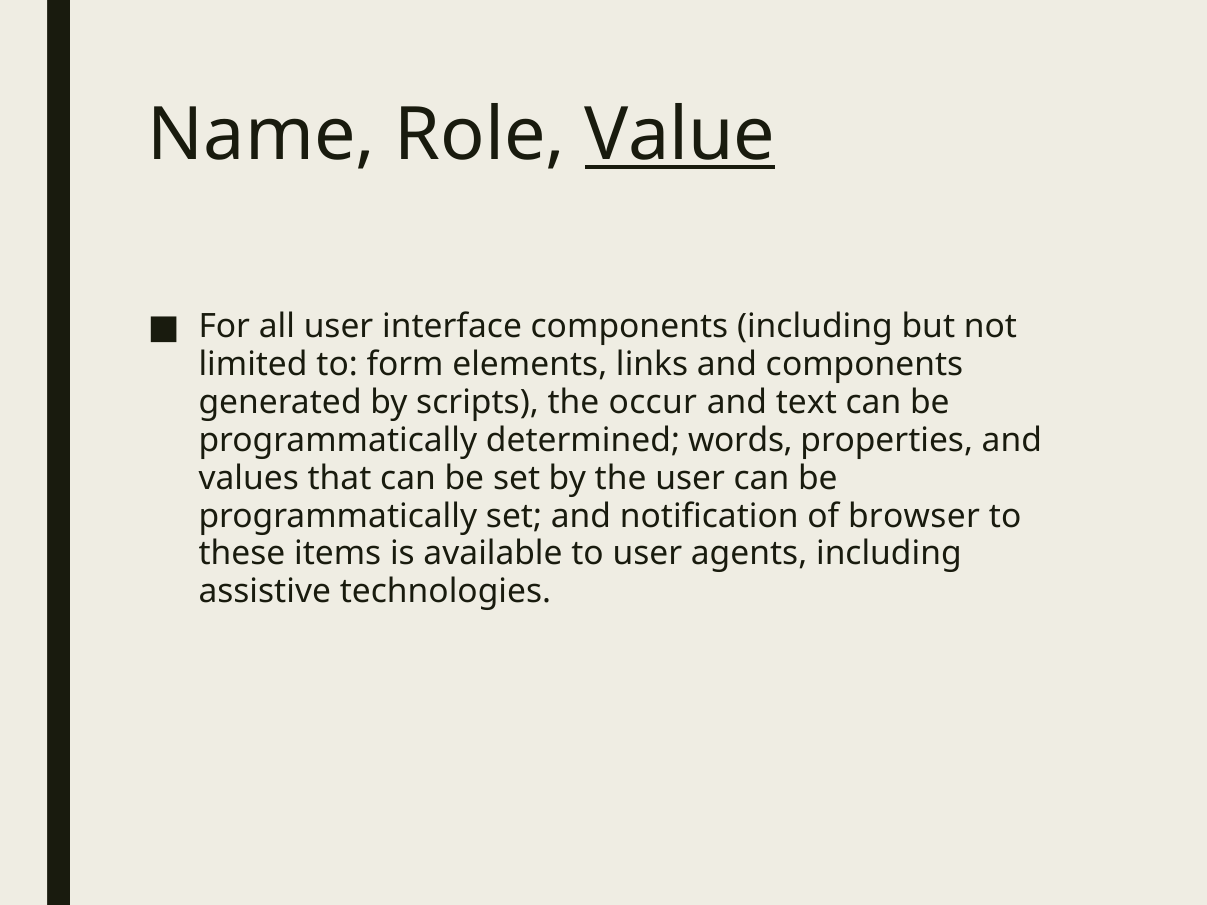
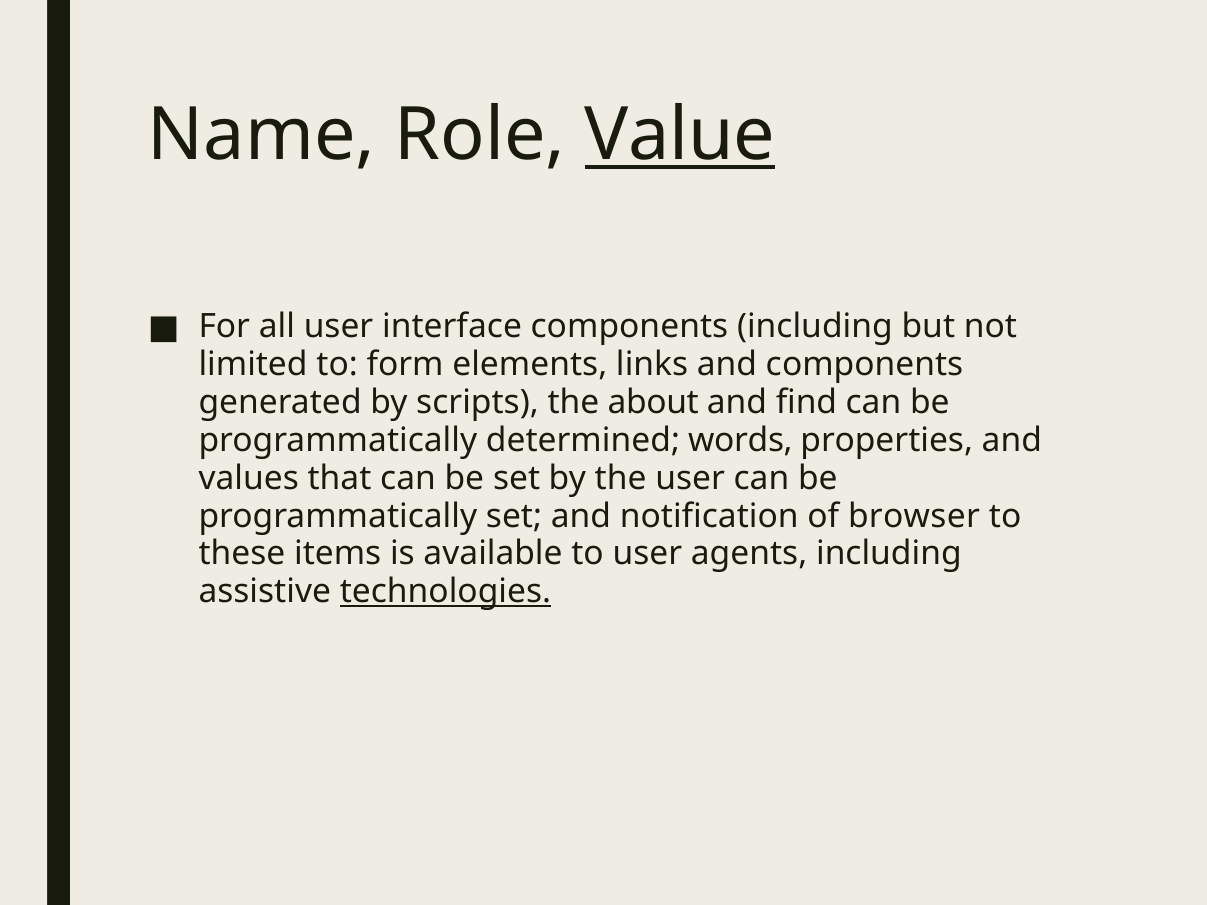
occur: occur -> about (653, 403)
text: text -> find (806, 403)
technologies underline: none -> present (445, 592)
